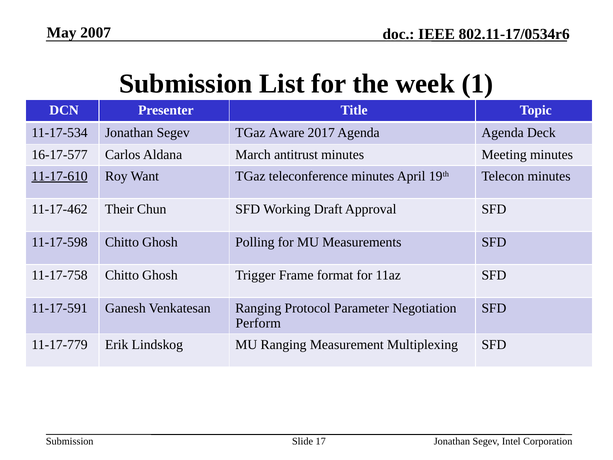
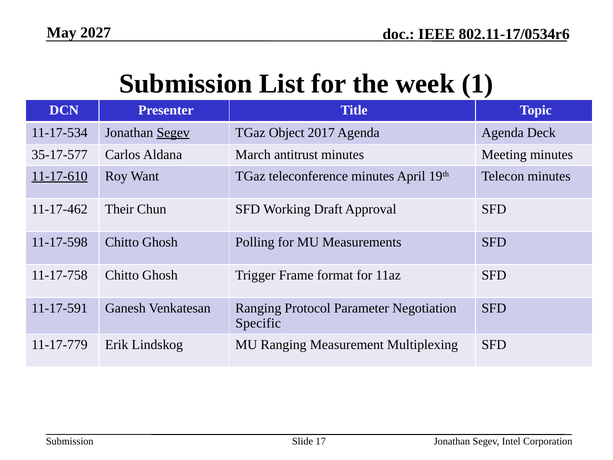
2007: 2007 -> 2027 (96, 32)
Segev underline: none -> present (173, 133)
Aware: Aware -> Object (287, 133)
16-17-577: 16-17-577 -> 35-17-577 (60, 155)
Perform: Perform -> Specific (258, 323)
